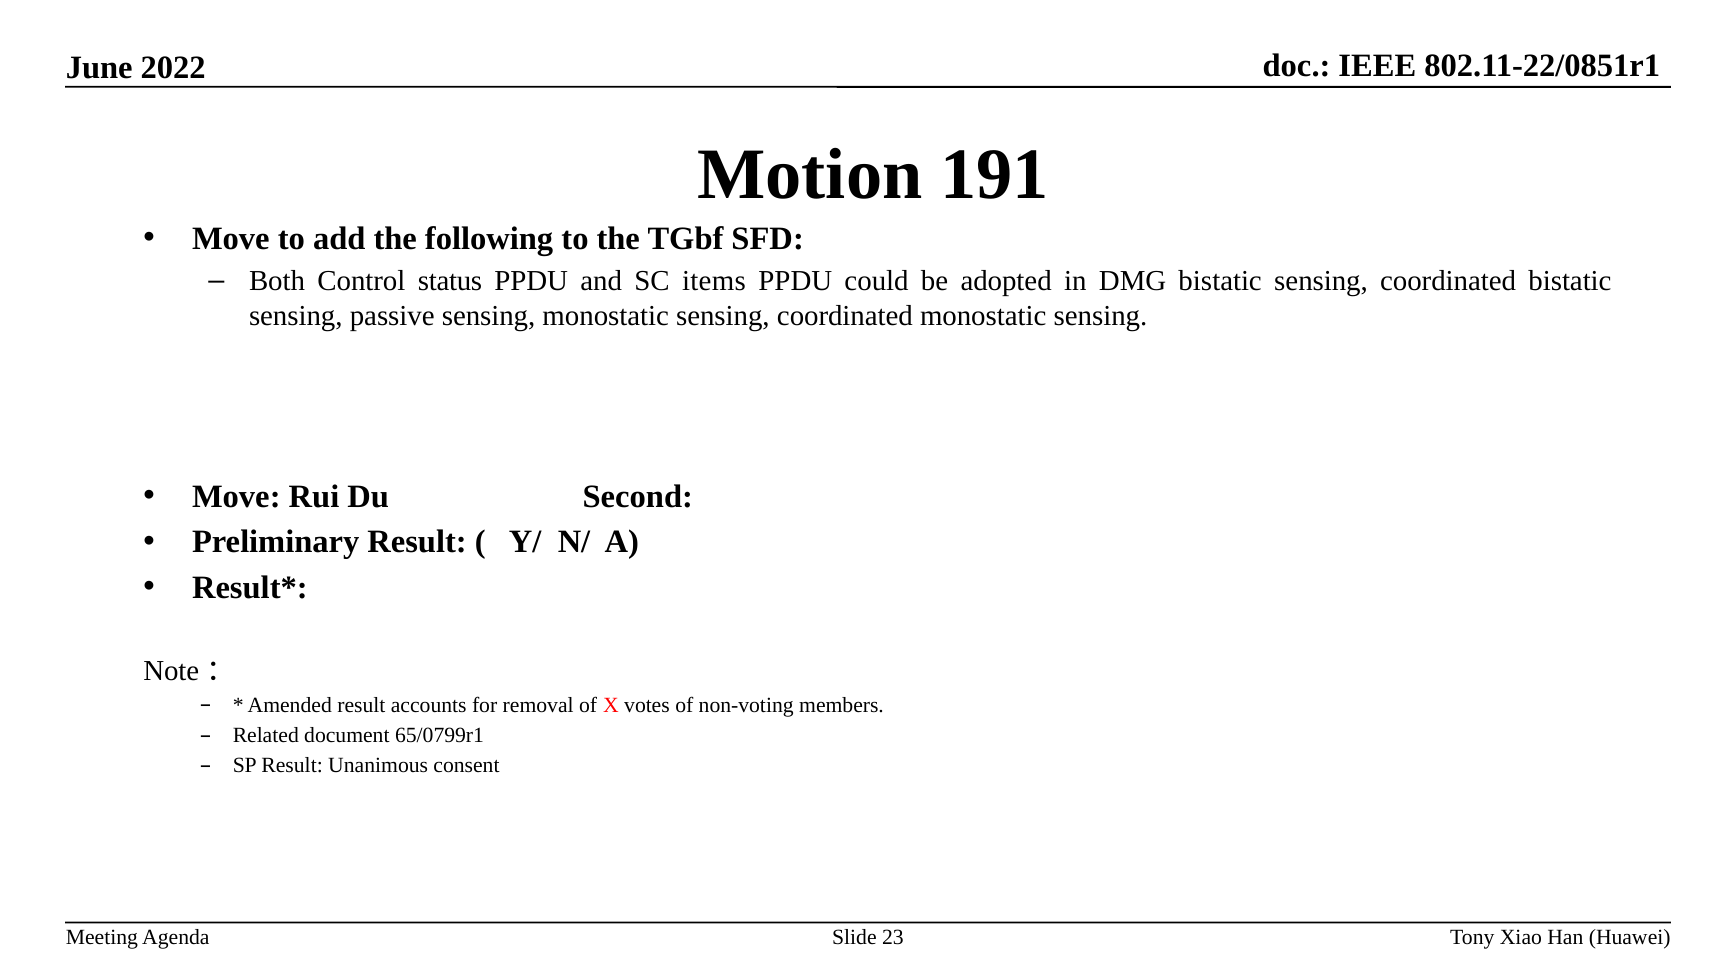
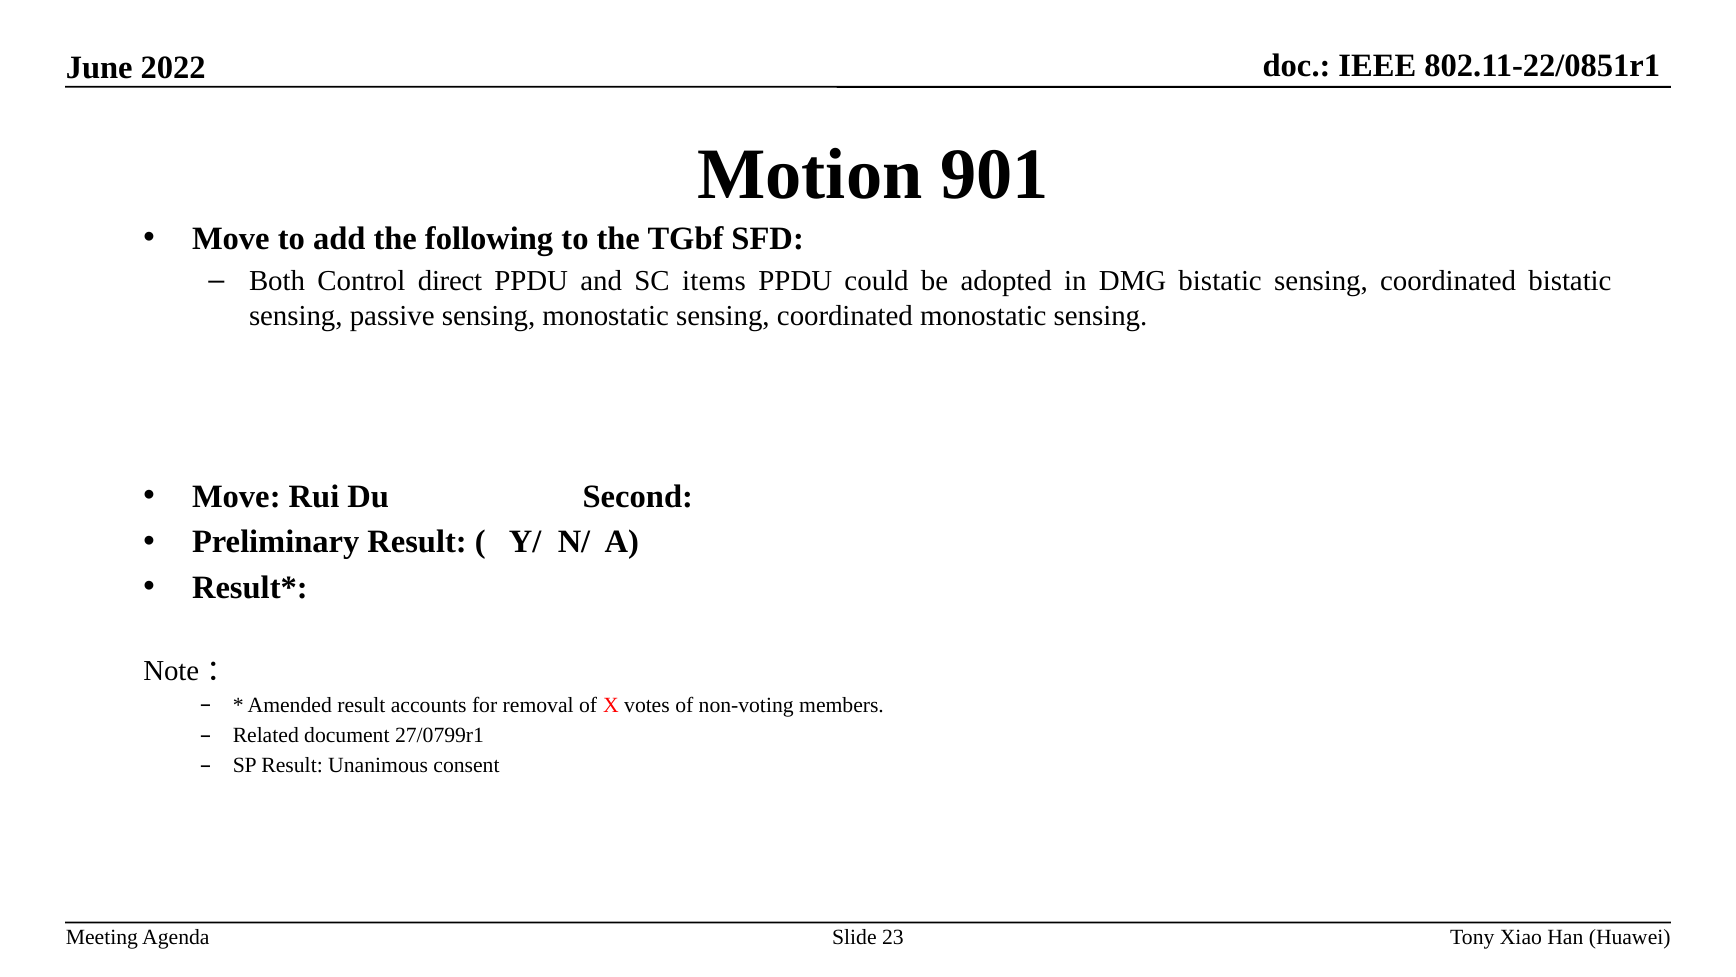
191: 191 -> 901 (995, 174)
status: status -> direct (450, 281)
65/0799r1: 65/0799r1 -> 27/0799r1 (440, 735)
